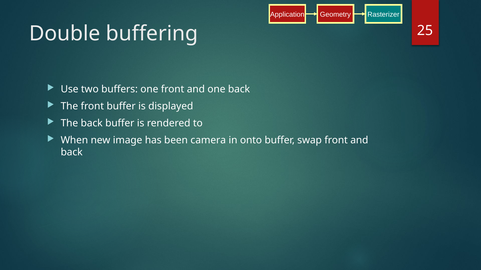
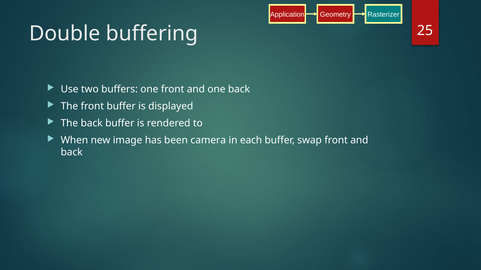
onto: onto -> each (251, 141)
